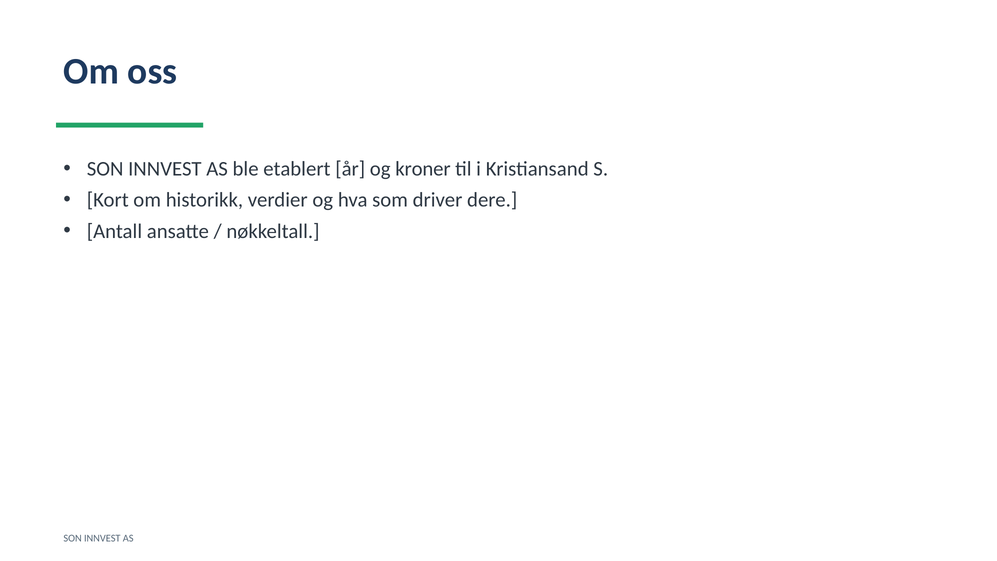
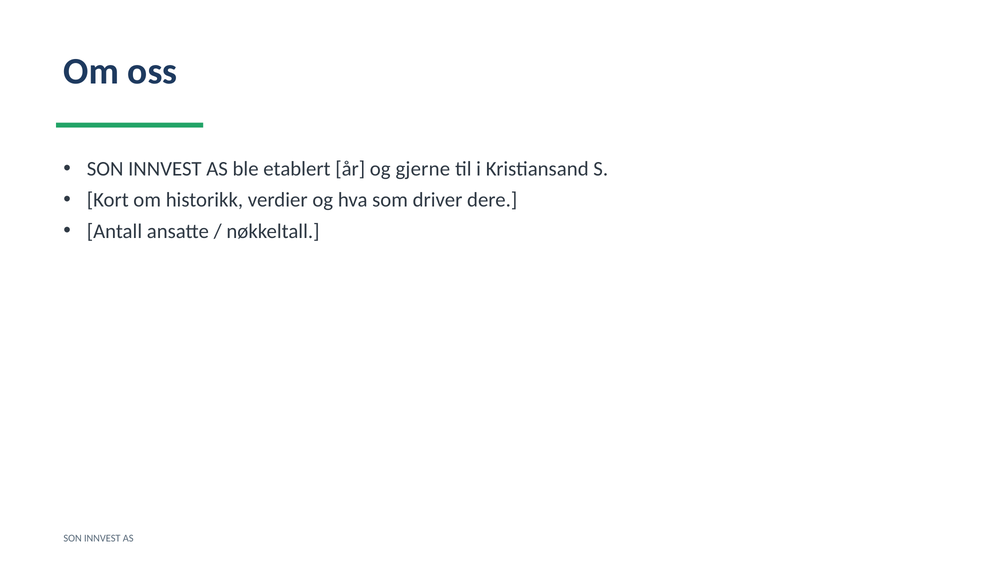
kroner: kroner -> gjerne (423, 169)
